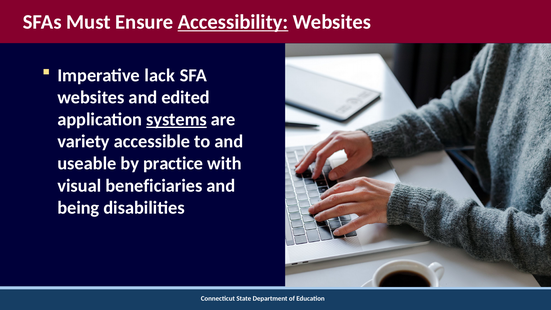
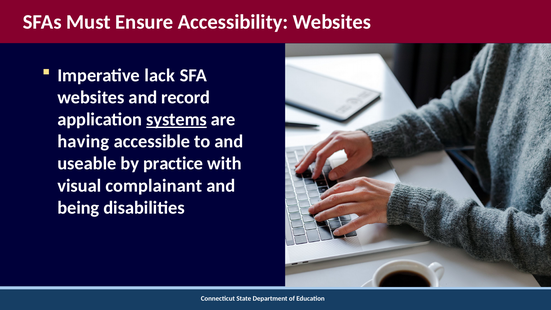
Accessibility underline: present -> none (233, 22)
edited: edited -> record (186, 97)
variety: variety -> having (83, 142)
beneficiaries: beneficiaries -> complainant (154, 186)
